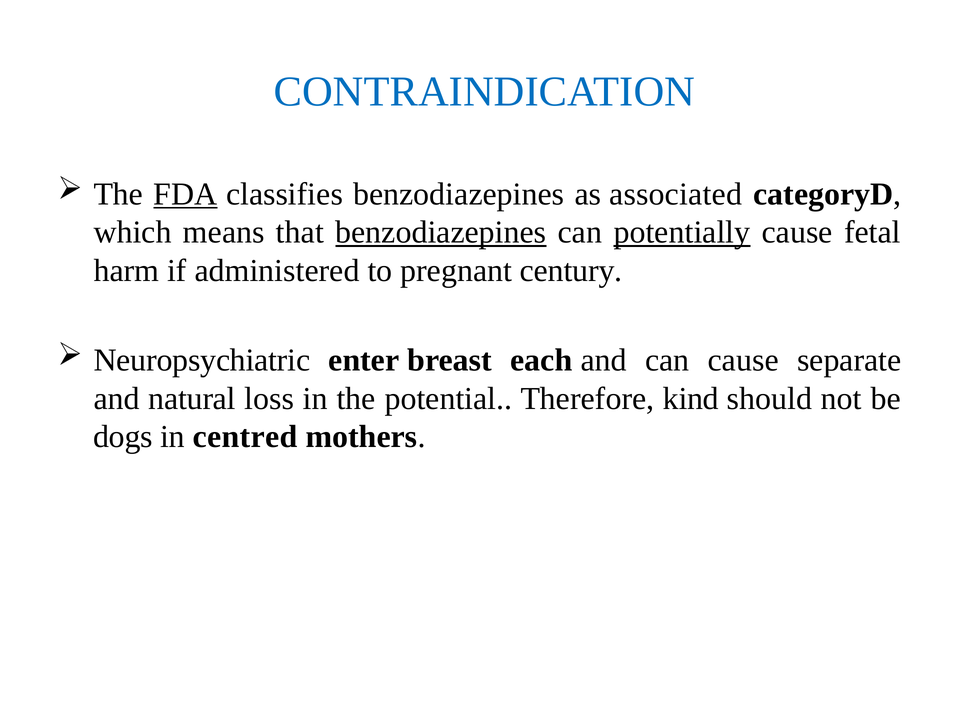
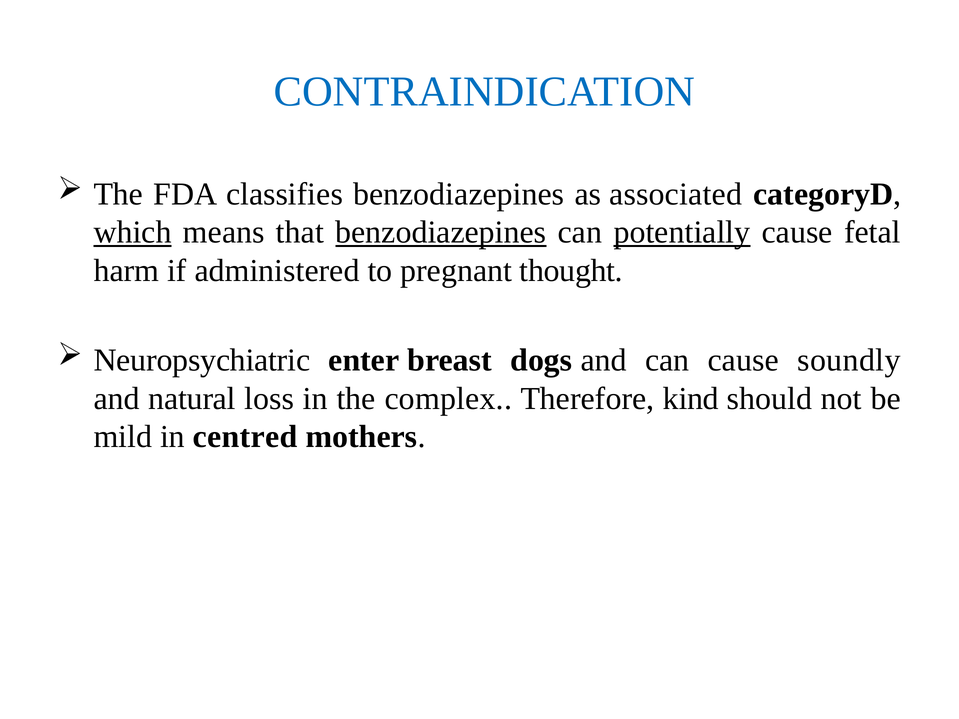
FDA underline: present -> none (185, 194)
which underline: none -> present (133, 232)
century: century -> thought (571, 271)
each: each -> dogs (541, 360)
separate: separate -> soundly (849, 360)
potential: potential -> complex (448, 399)
dogs: dogs -> mild (123, 437)
